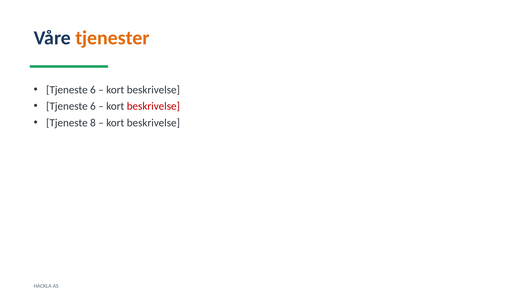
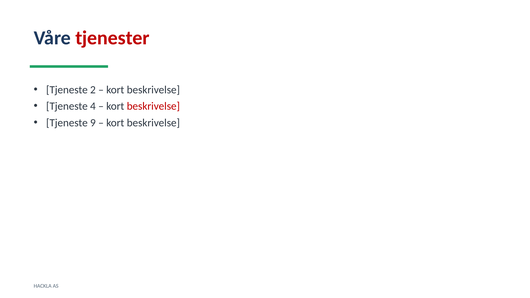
tjenester colour: orange -> red (113, 38)
6: 6 -> 2 (93, 90)
6: 6 -> 4 (93, 106)
8: 8 -> 9 (93, 123)
